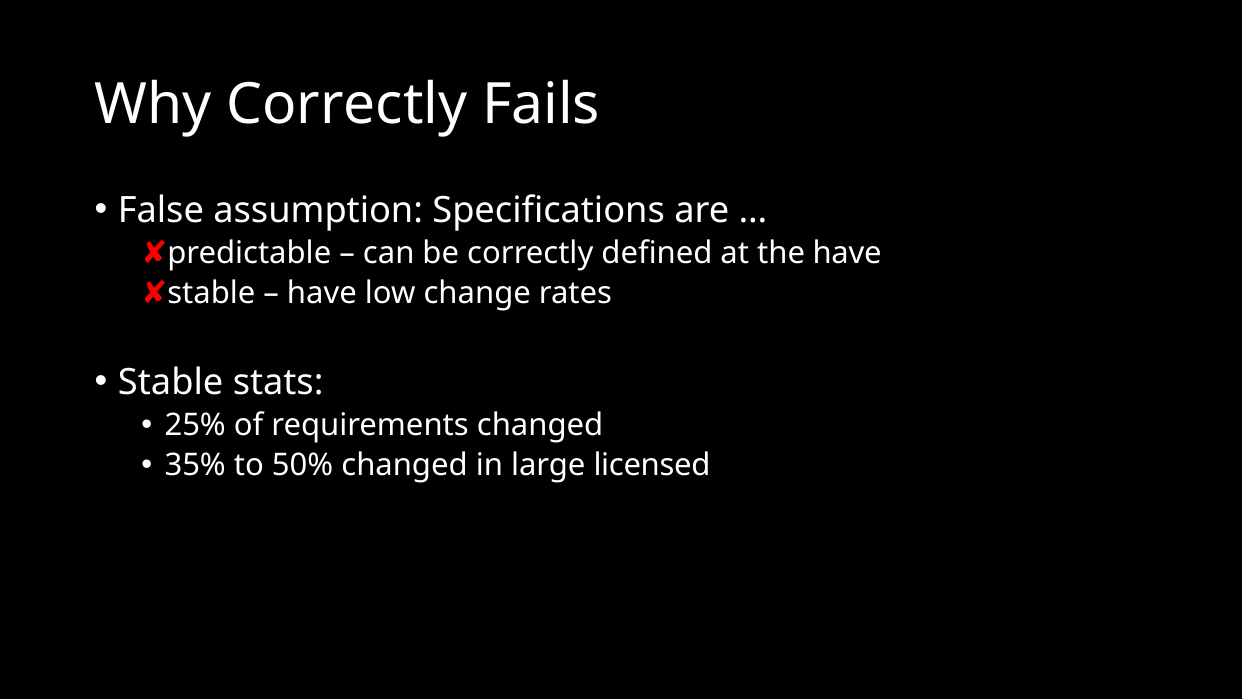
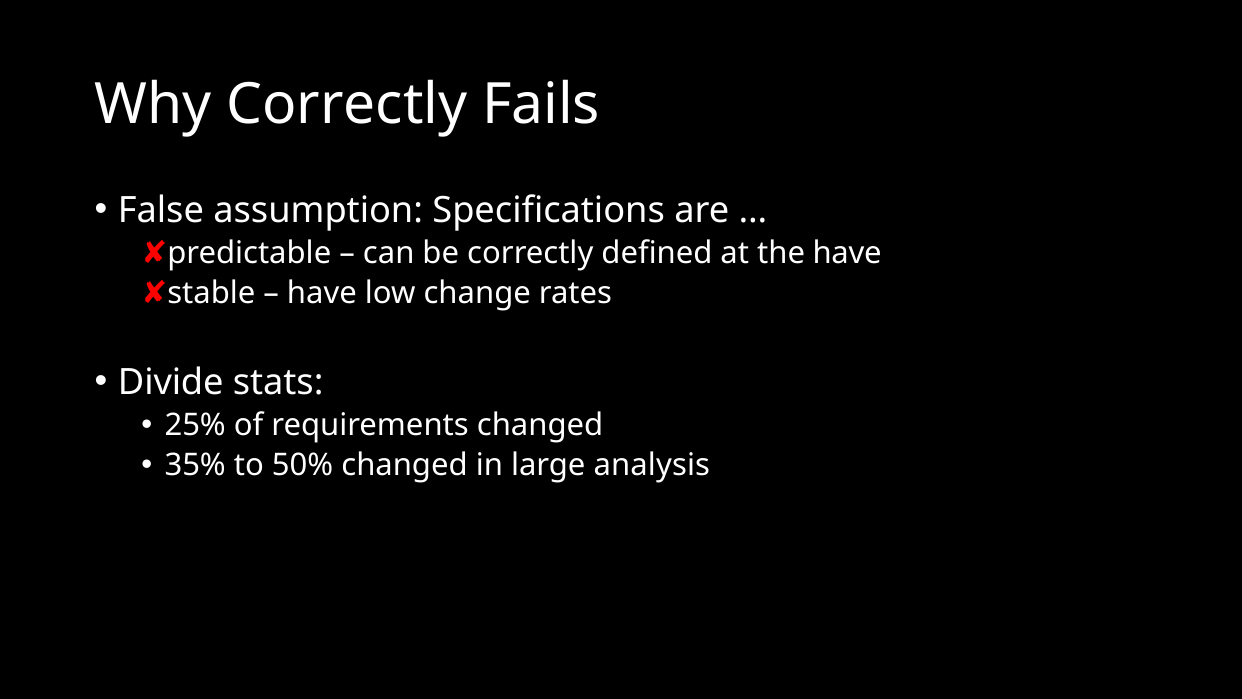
Stable: Stable -> Divide (171, 382)
licensed: licensed -> analysis (652, 465)
